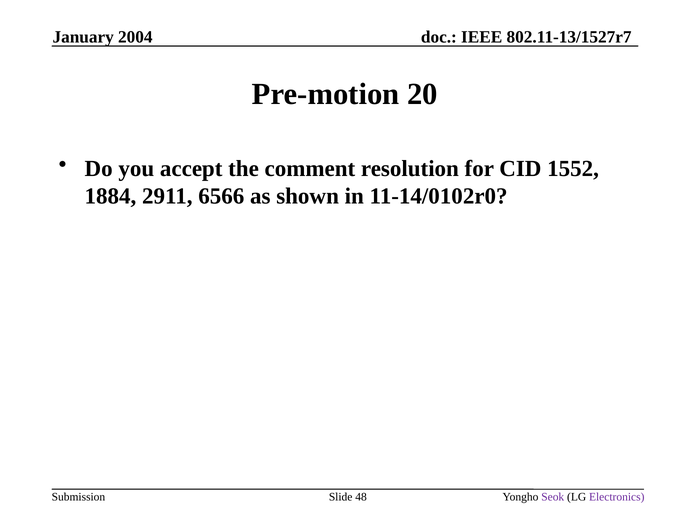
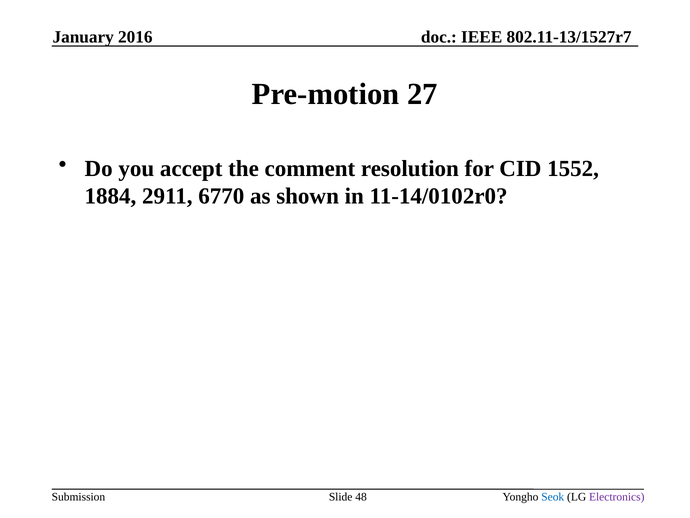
2004: 2004 -> 2016 (135, 37)
20: 20 -> 27 (422, 94)
6566: 6566 -> 6770 (221, 196)
Seok colour: purple -> blue (553, 496)
